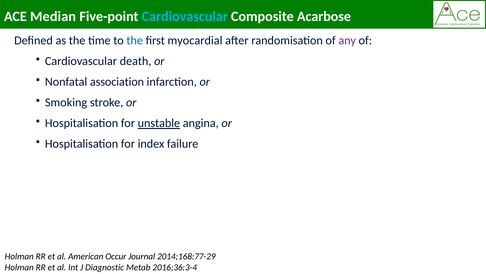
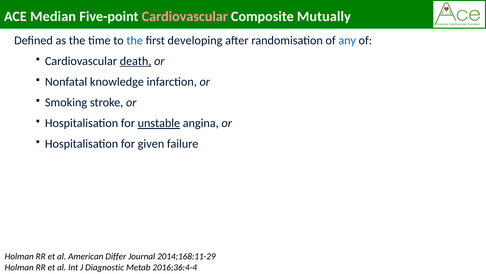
Cardiovascular colour: light blue -> pink (185, 16)
Acarbose: Acarbose -> Mutually (324, 16)
myocardial: myocardial -> developing (195, 40)
any colour: purple -> blue (347, 40)
death underline: none -> present (136, 61)
association: association -> knowledge (117, 82)
index: index -> given (151, 144)
Occur: Occur -> Differ (116, 256)
2014;168:77-29: 2014;168:77-29 -> 2014;168:11-29 (186, 256)
2016;36:3-4: 2016;36:3-4 -> 2016;36:4-4 (175, 267)
